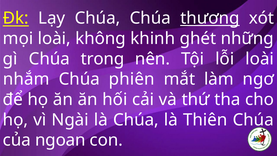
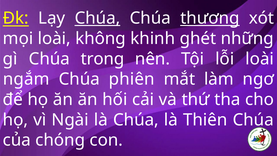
Chúa underline: none -> present (97, 18)
nhắm: nhắm -> ngắm (26, 79)
ngoan: ngoan -> chóng (60, 140)
